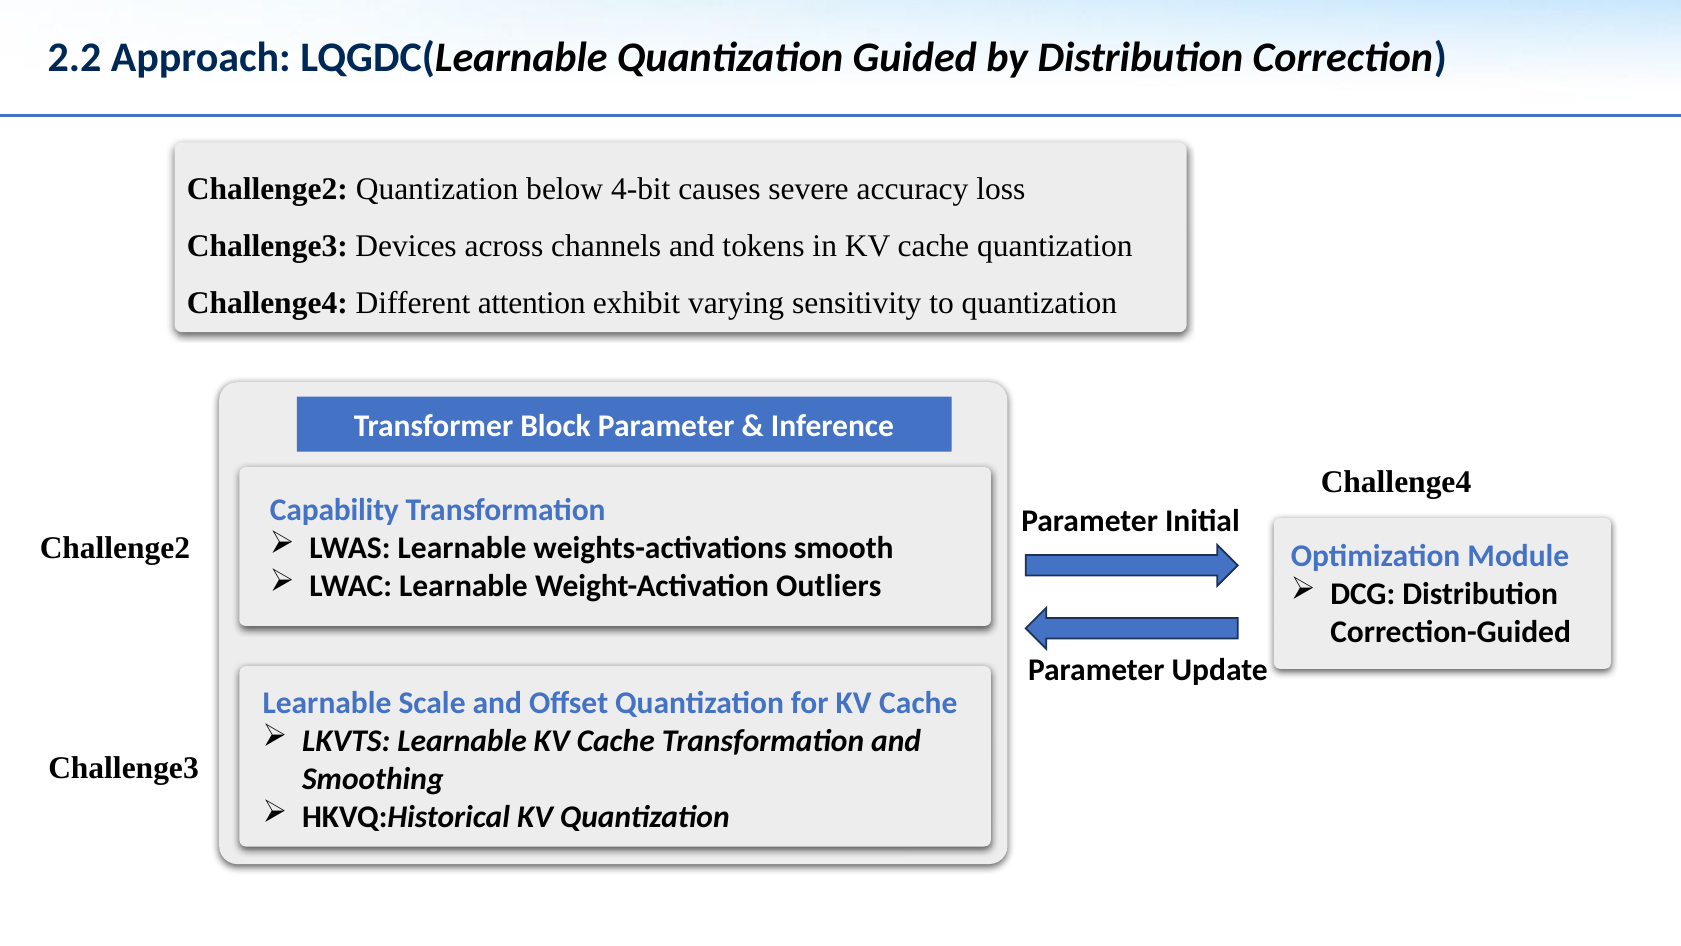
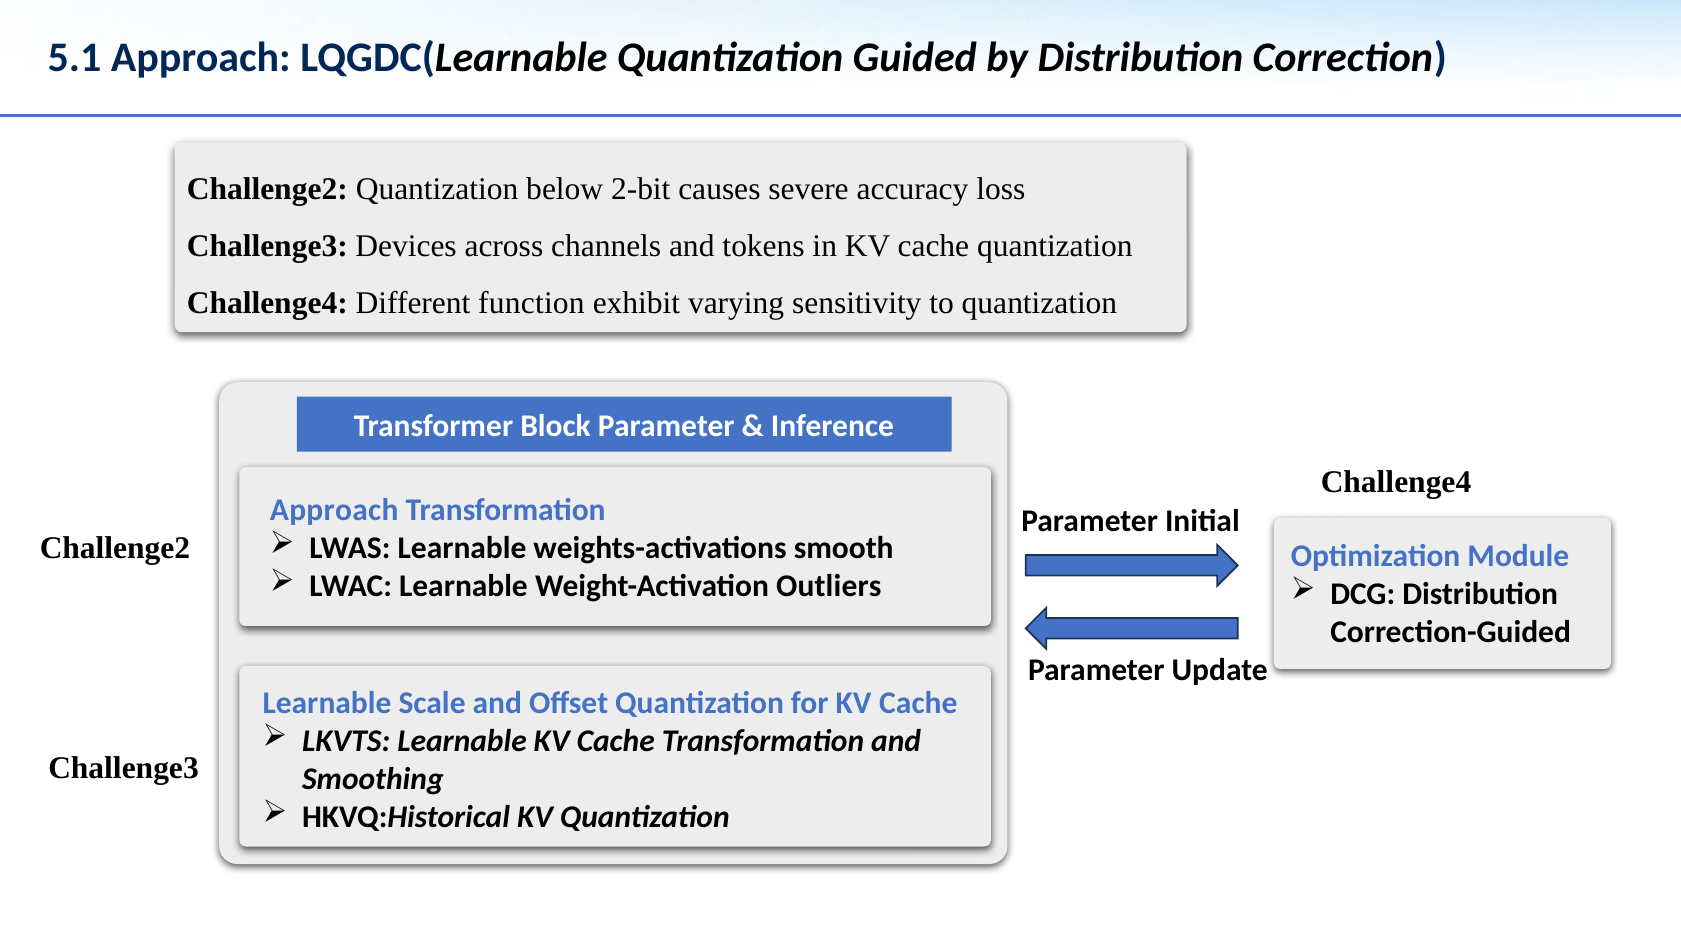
2.2: 2.2 -> 5.1 (74, 58)
4-bit: 4-bit -> 2-bit (641, 189)
attention: attention -> function (531, 303)
Capability: Capability -> Approach (334, 510)
